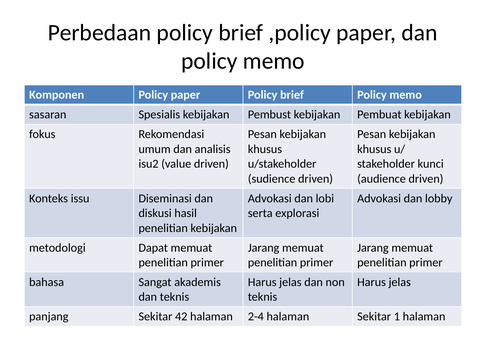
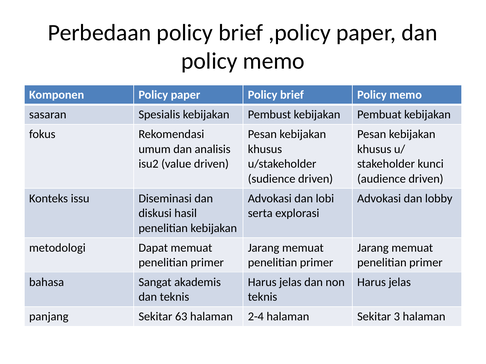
42: 42 -> 63 (181, 317)
1: 1 -> 3 (397, 317)
